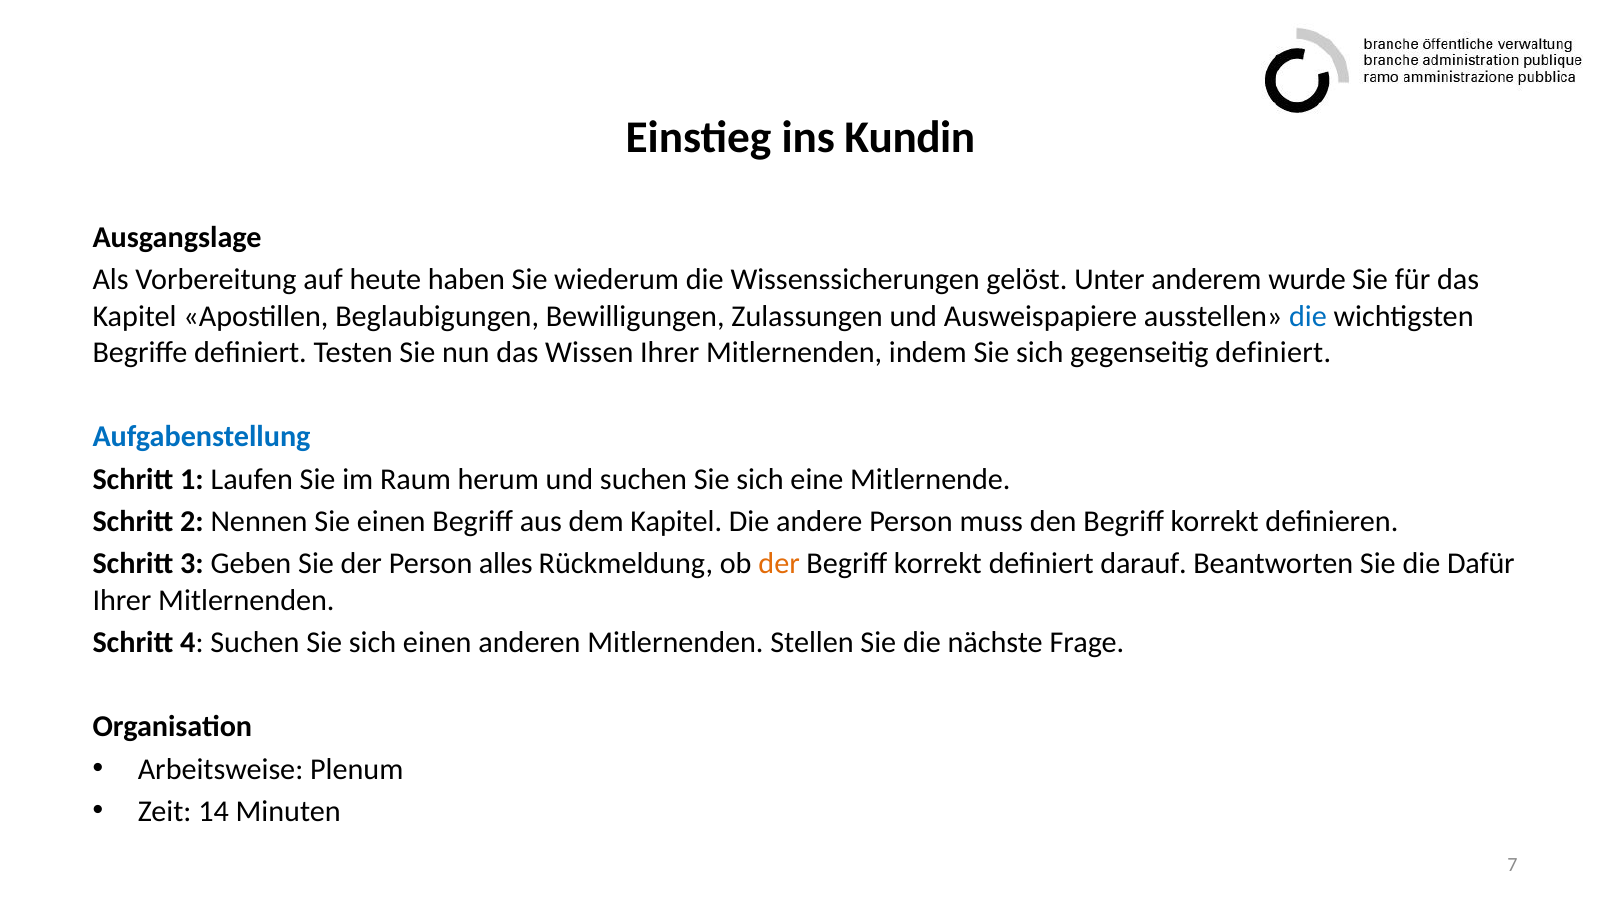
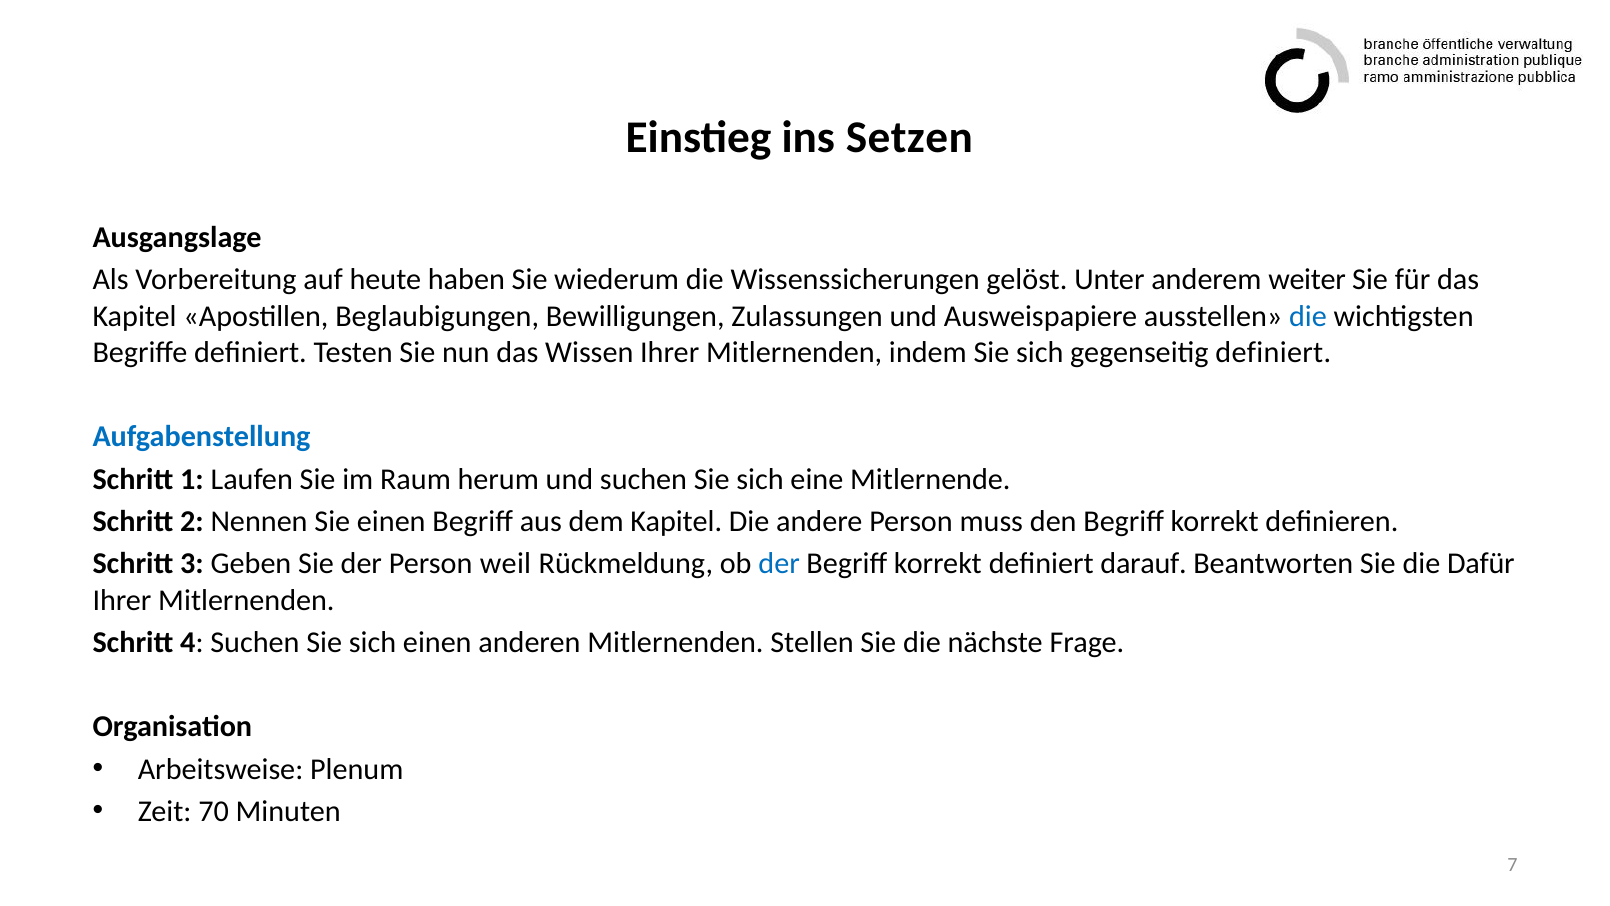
Kundin: Kundin -> Setzen (909, 137)
wurde: wurde -> weiter (1307, 280)
alles: alles -> weil (505, 564)
der colour: orange -> blue (779, 564)
14: 14 -> 70 (214, 811)
